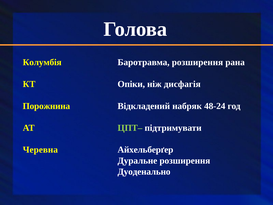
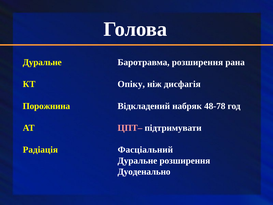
Колумбія: Колумбія -> Дуральне (42, 62)
Опіки: Опіки -> Опіку (131, 84)
48-24: 48-24 -> 48-78 (215, 106)
ЦПТ– colour: light green -> pink (130, 128)
Черевна: Черевна -> Радіація (40, 150)
Айхельберґер: Айхельберґер -> Фасціальний (145, 150)
